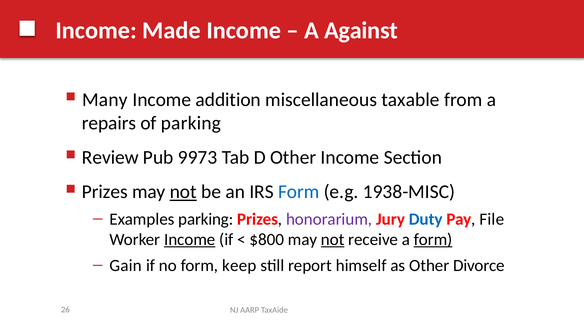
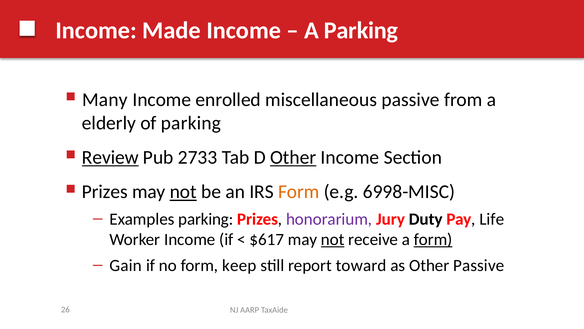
A Against: Against -> Parking (361, 30)
addition: addition -> enrolled (228, 100)
miscellaneous taxable: taxable -> passive (410, 100)
repairs: repairs -> elderly (109, 123)
Review underline: none -> present (110, 157)
9973: 9973 -> 2733 (198, 157)
Other underline: none -> present (293, 157)
Form colour: blue -> orange (299, 192)
1938-MISC: 1938-MISC -> 6998-MISC (409, 192)
Duty colour: blue -> black (426, 219)
File: File -> Life (492, 219)
Income underline: present -> none (190, 239)
$800: $800 -> $617 (267, 239)
himself: himself -> toward (361, 265)
Other Divorce: Divorce -> Passive (479, 265)
